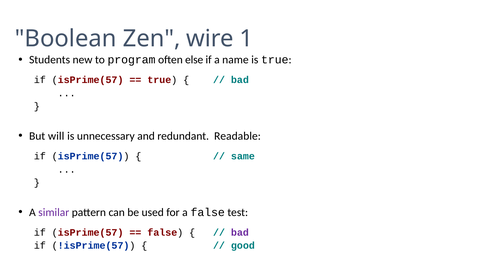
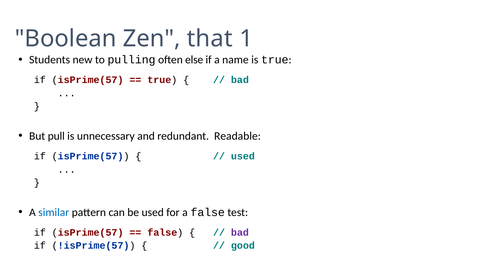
wire: wire -> that (210, 39)
program: program -> pulling (132, 60)
will: will -> pull (56, 136)
same: same -> used (243, 156)
similar colour: purple -> blue (54, 213)
